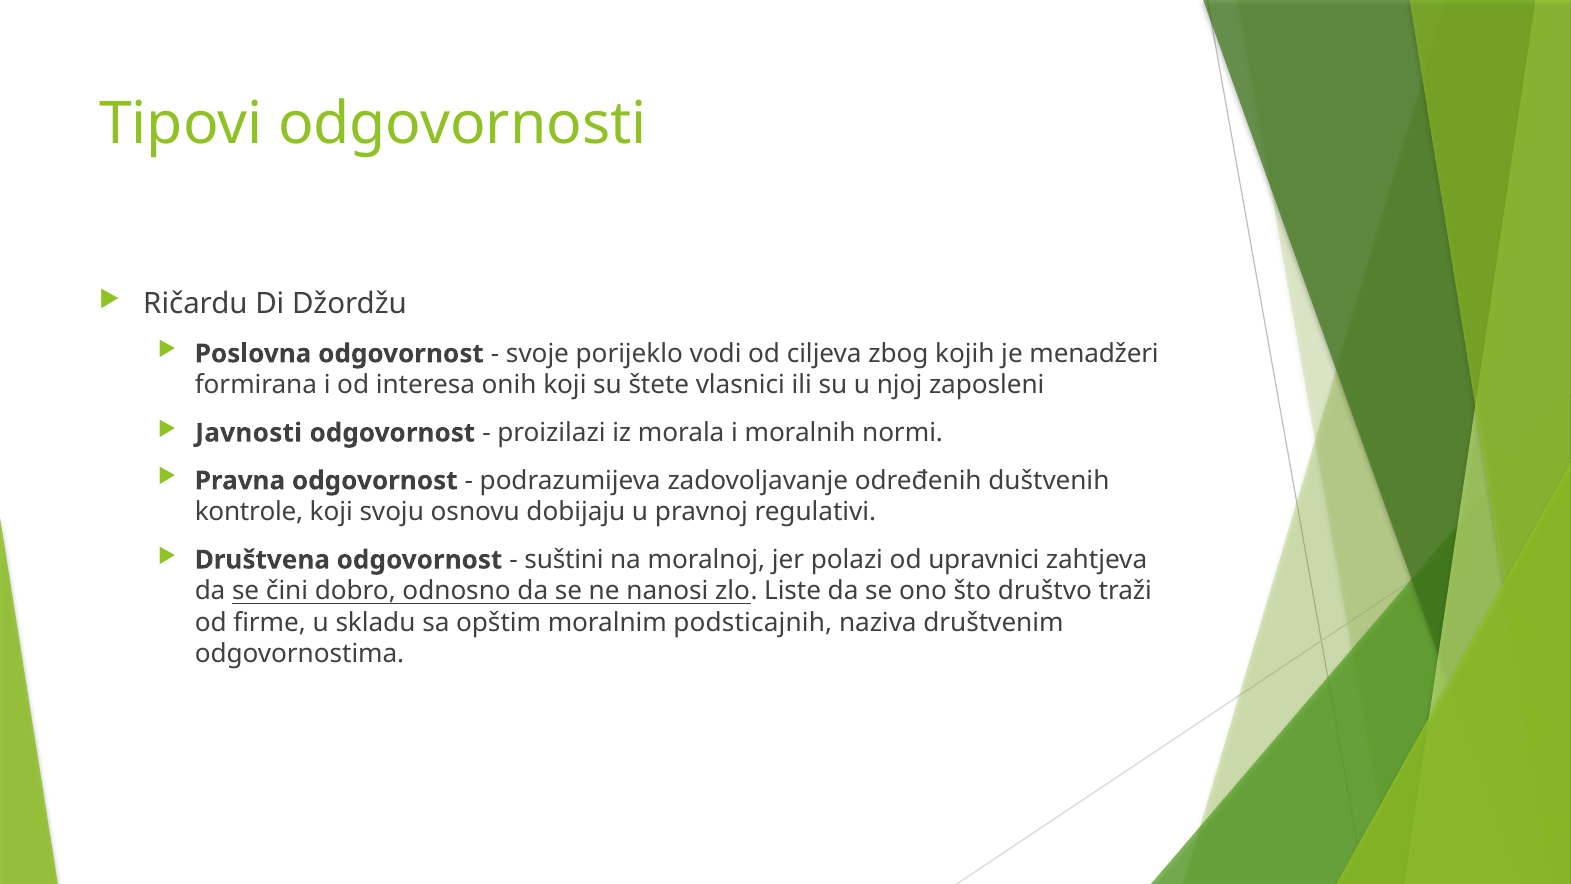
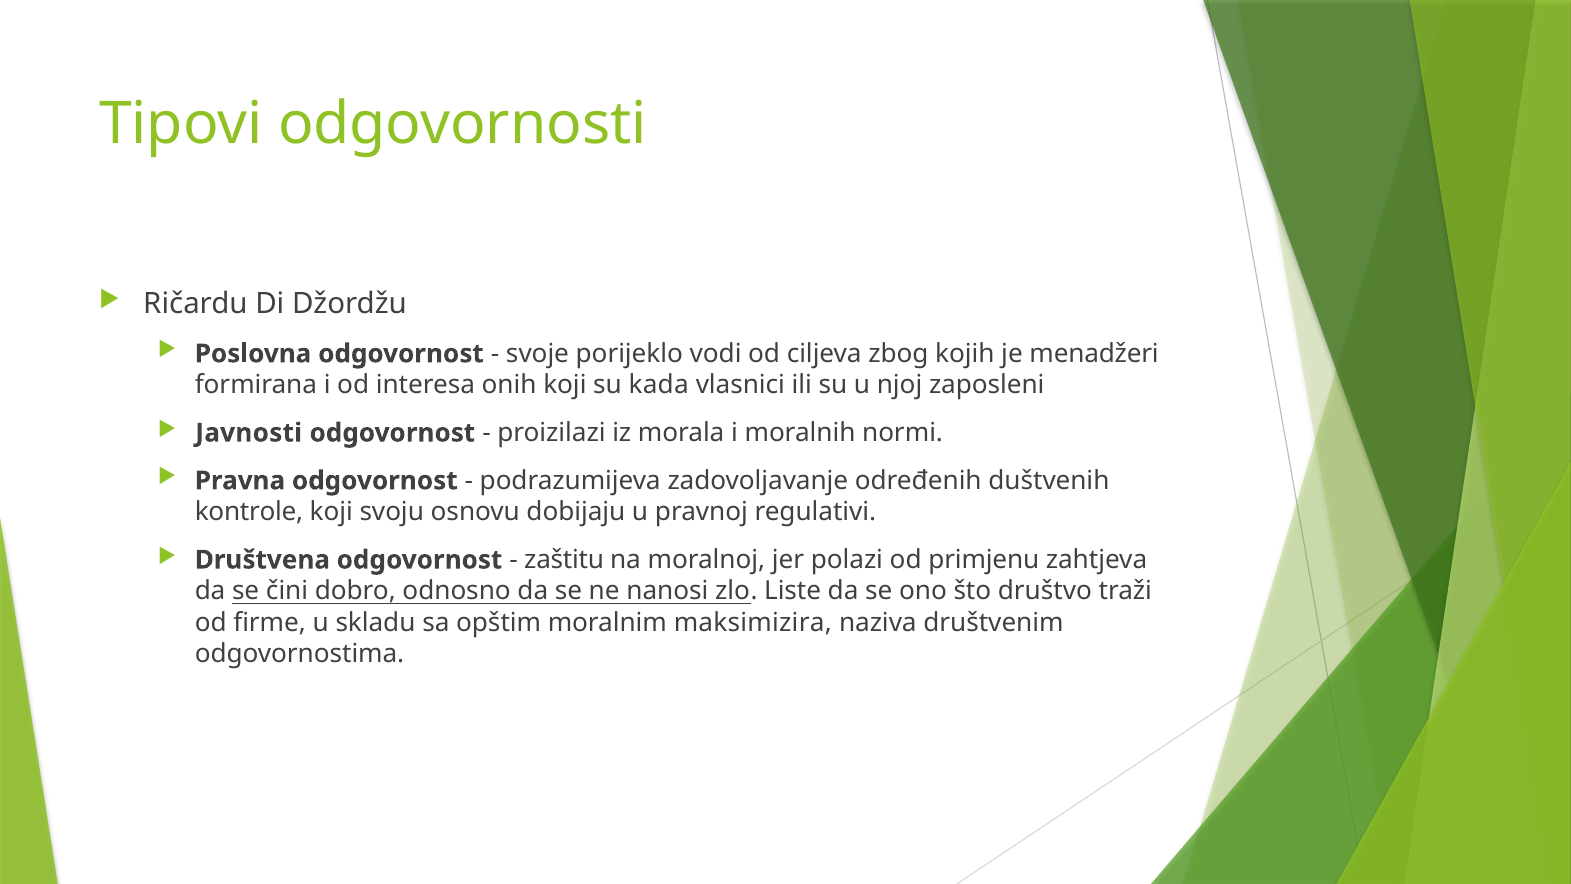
štete: štete -> kada (659, 385)
suštini: suštini -> zaštitu (564, 560)
upravnici: upravnici -> primjenu (984, 560)
podsticajnih: podsticajnih -> maksimizira (753, 623)
